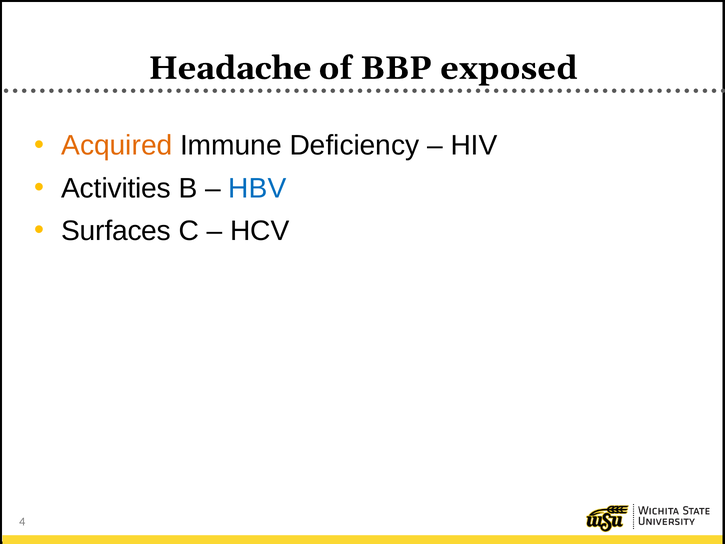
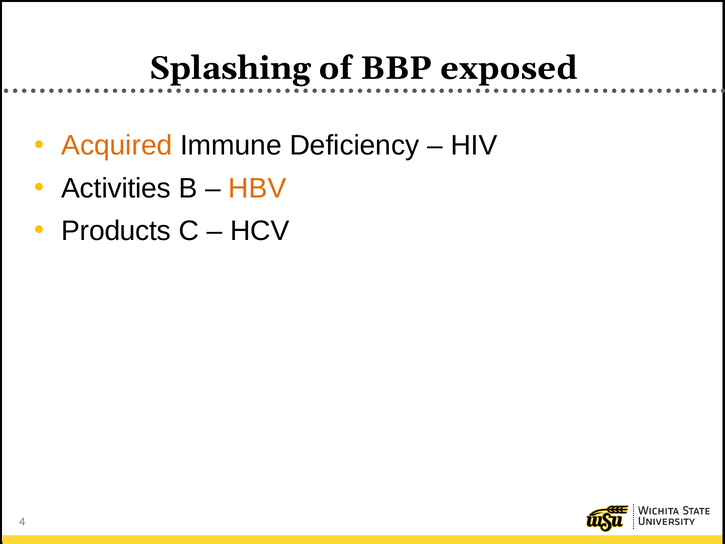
Headache: Headache -> Splashing (230, 68)
HBV colour: blue -> orange (257, 188)
Surfaces: Surfaces -> Products (116, 231)
